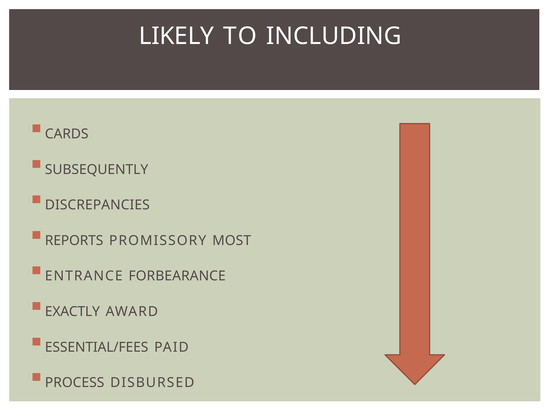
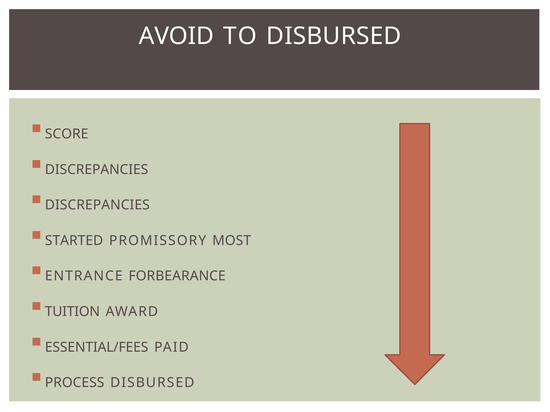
LIKELY: LIKELY -> AVOID (176, 36)
TO INCLUDING: INCLUDING -> DISBURSED (334, 36)
CARDS: CARDS -> SCORE (67, 134)
SUBSEQUENTLY: SUBSEQUENTLY -> DISCREPANCIES (97, 170)
REPORTS: REPORTS -> STARTED (74, 241)
EXACTLY: EXACTLY -> TUITION (72, 312)
